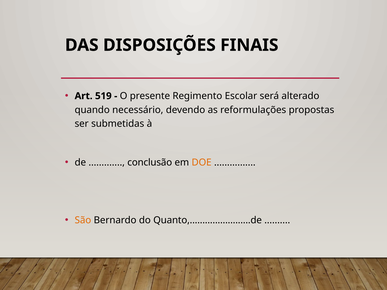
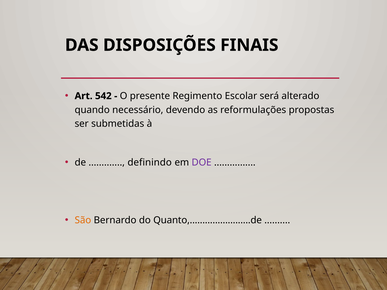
519: 519 -> 542 (103, 96)
conclusão: conclusão -> definindo (150, 163)
DOE colour: orange -> purple (202, 163)
